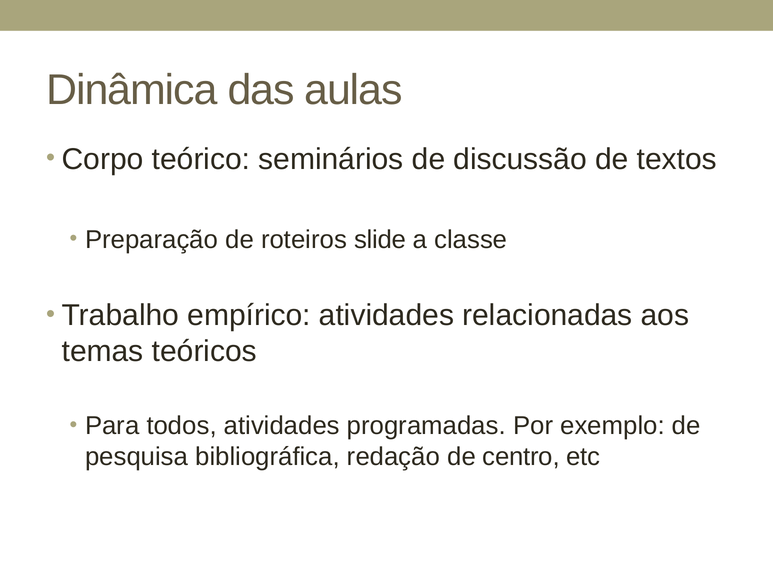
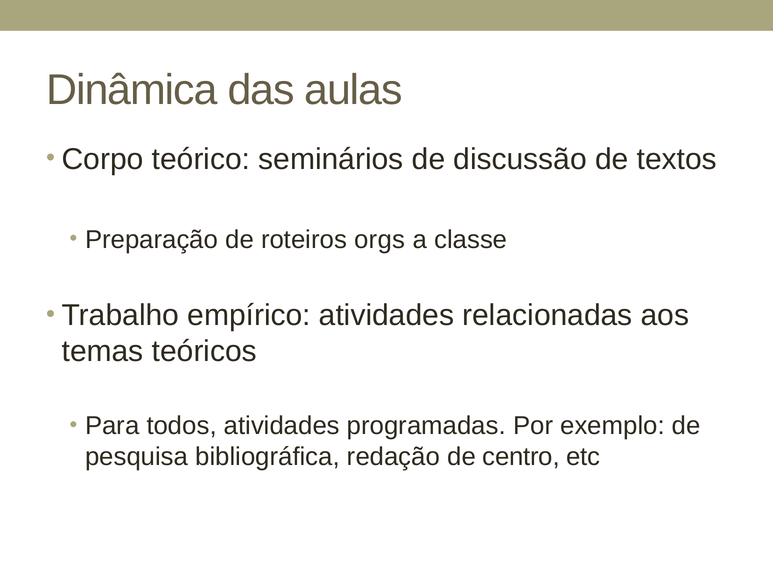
slide: slide -> orgs (380, 240)
